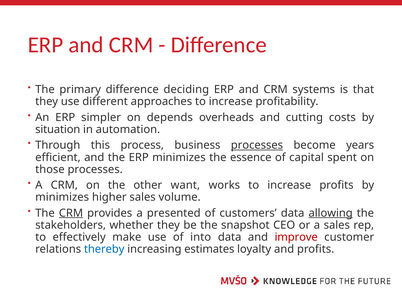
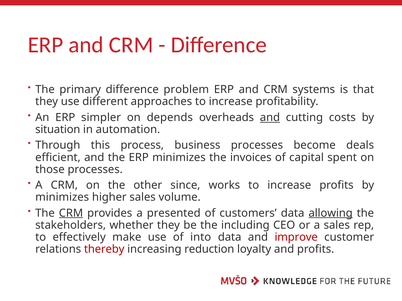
deciding: deciding -> problem (186, 90)
and underline: none -> present (270, 118)
processes underline: present -> none (257, 146)
years: years -> deals (360, 146)
essence: essence -> invoices (251, 158)
want: want -> since (185, 185)
snapshot: snapshot -> including (245, 225)
thereby colour: blue -> red (104, 250)
estimates: estimates -> reduction (209, 250)
